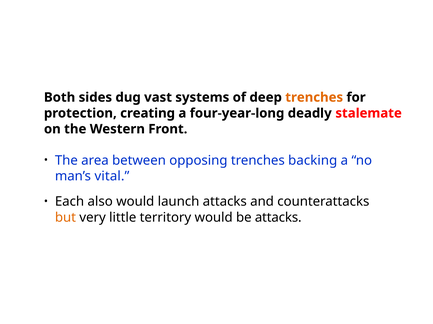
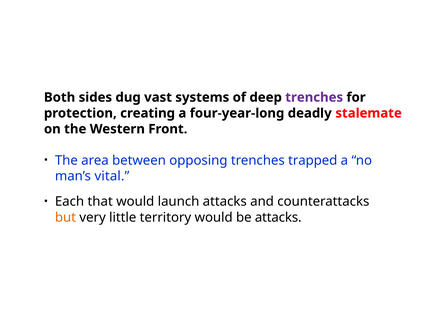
trenches colour: orange -> purple (314, 98)
backing: backing -> trapped (313, 161)
also: also -> that (100, 202)
